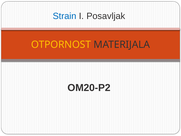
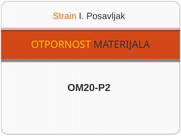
Strain colour: blue -> orange (65, 16)
